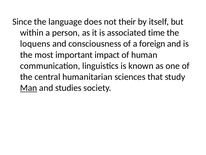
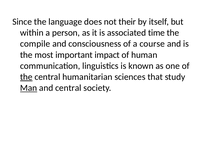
loquens: loquens -> compile (35, 44)
foreign: foreign -> course (152, 44)
the underline: none -> present (26, 77)
and studies: studies -> central (68, 88)
